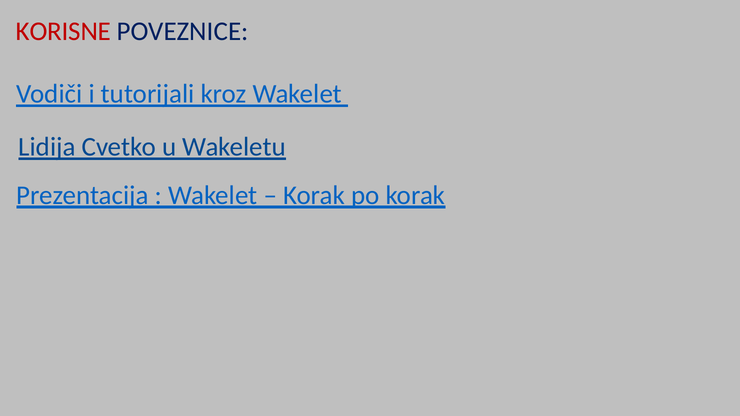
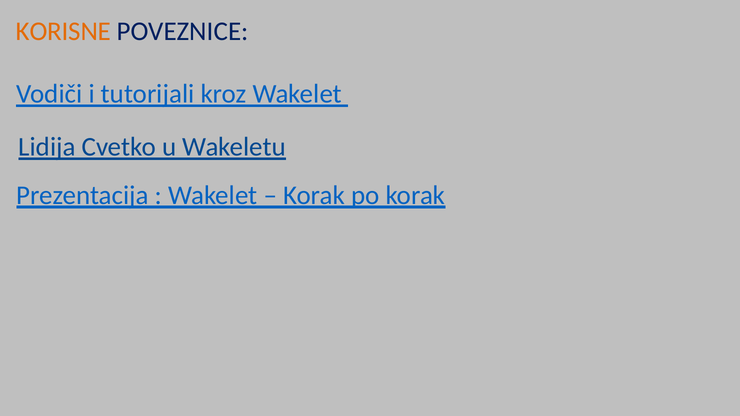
KORISNE colour: red -> orange (63, 32)
